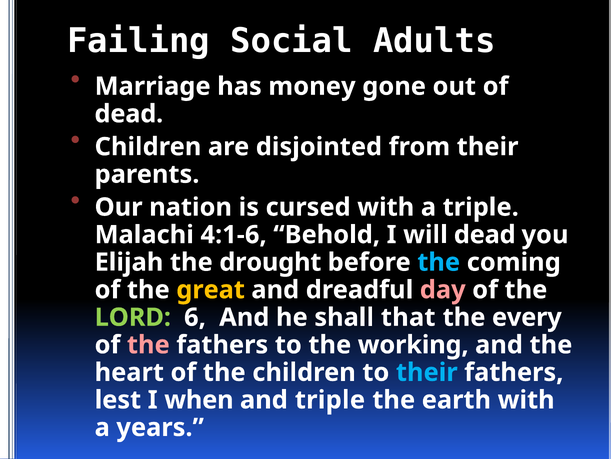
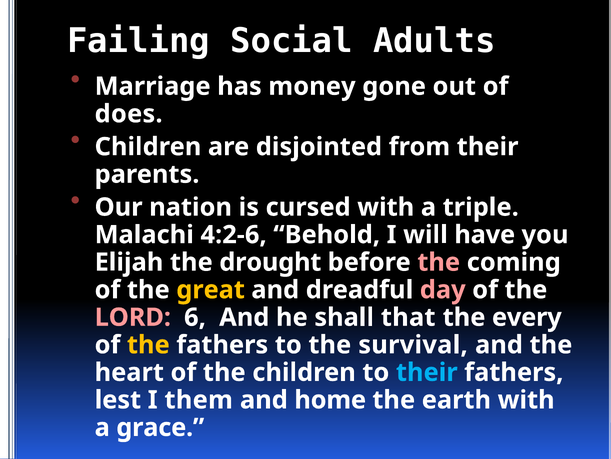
dead: dead -> does (129, 114)
4:1-6: 4:1-6 -> 4:2-6 (234, 234)
will dead: dead -> have (485, 234)
the colour: light blue -> pink (439, 262)
LORD colour: light green -> pink (133, 317)
the colour: pink -> yellow (148, 344)
working: working -> survival (413, 344)
when: when -> them (199, 399)
and triple: triple -> home (330, 399)
years: years -> grace (160, 427)
